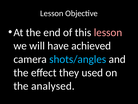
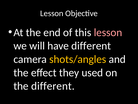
have achieved: achieved -> different (91, 46)
shots/angles colour: light blue -> yellow (78, 59)
the analysed: analysed -> different (53, 86)
